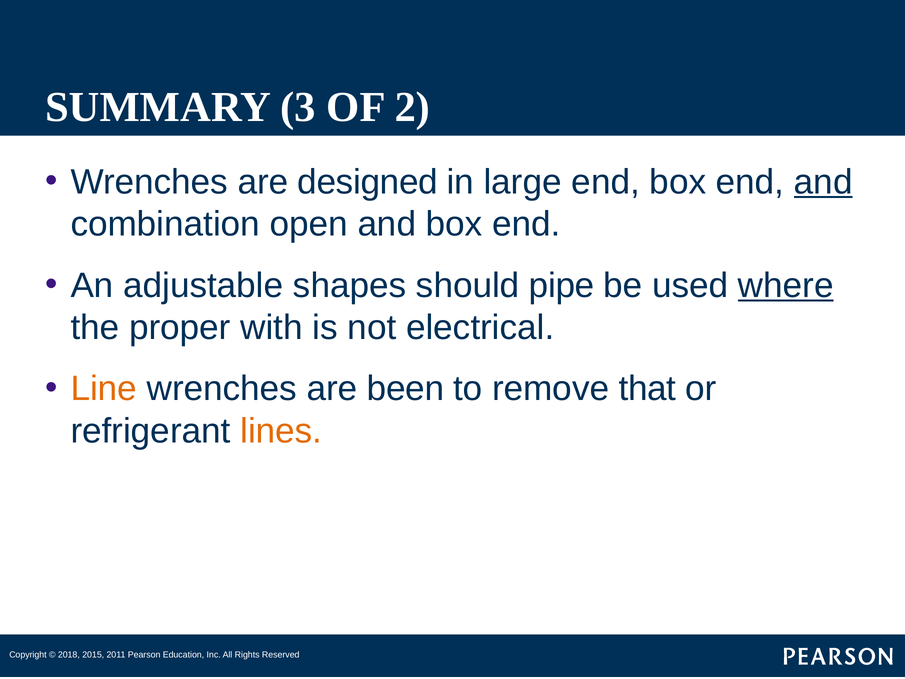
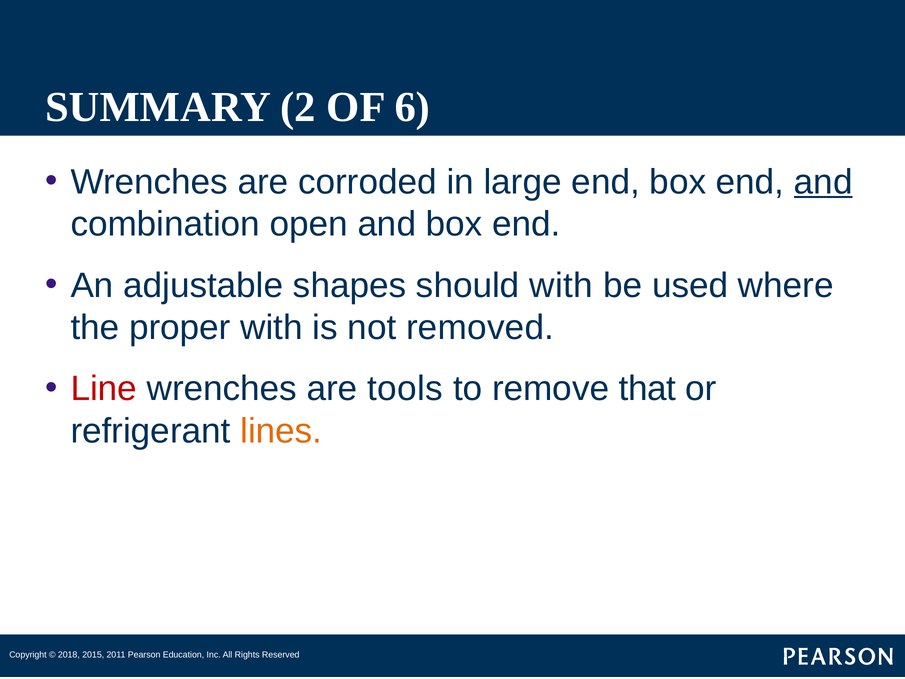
3: 3 -> 2 (298, 107)
2: 2 -> 6 (412, 107)
designed: designed -> corroded (367, 182)
should pipe: pipe -> with (561, 285)
where underline: present -> none (786, 285)
electrical: electrical -> removed (480, 328)
Line colour: orange -> red (104, 389)
been: been -> tools (405, 389)
